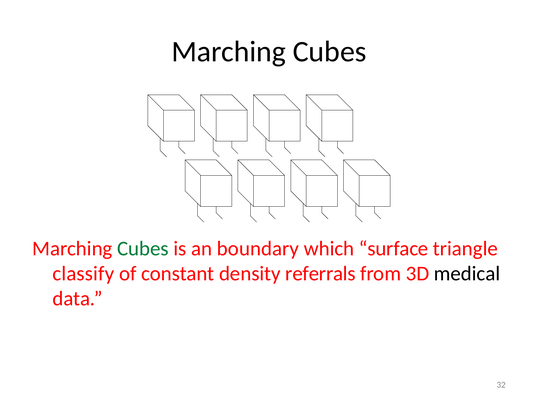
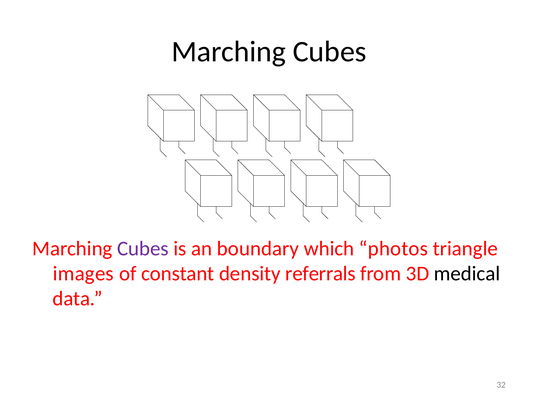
Cubes colour: green -> purple (143, 249)
surface: surface -> photos (393, 249)
classify: classify -> images (83, 274)
